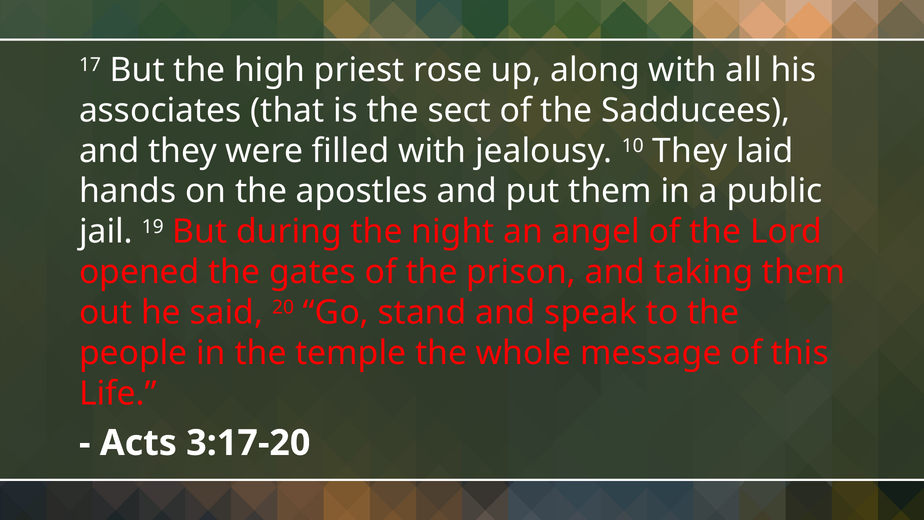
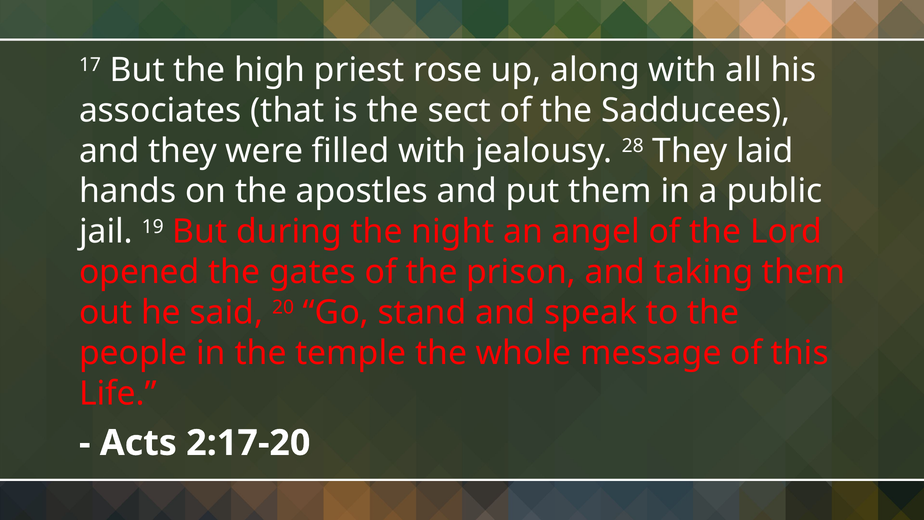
10: 10 -> 28 (633, 146)
3:17-20: 3:17-20 -> 2:17-20 (248, 443)
